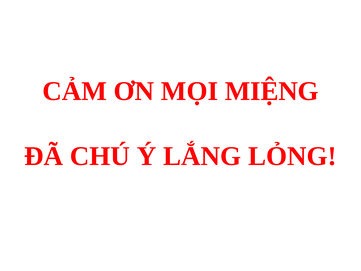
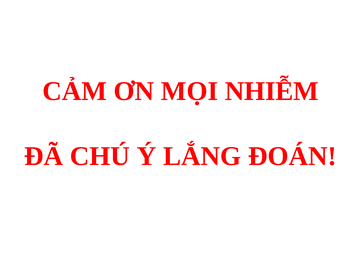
MIỆNG: MIỆNG -> NHIỄM (272, 91)
LỎNG: LỎNG -> ĐOÁN (292, 156)
